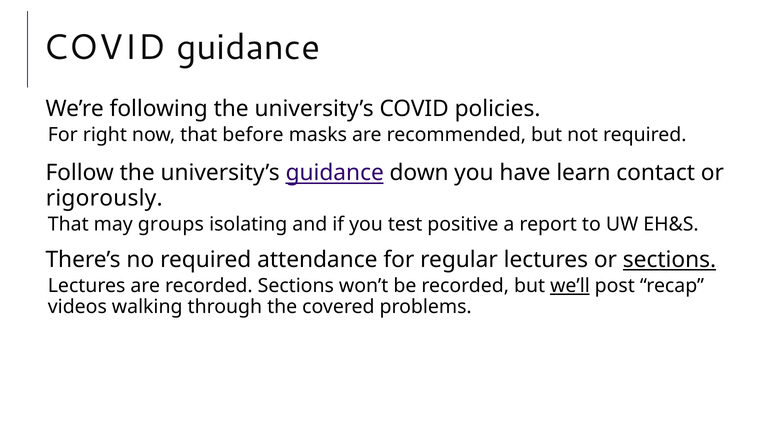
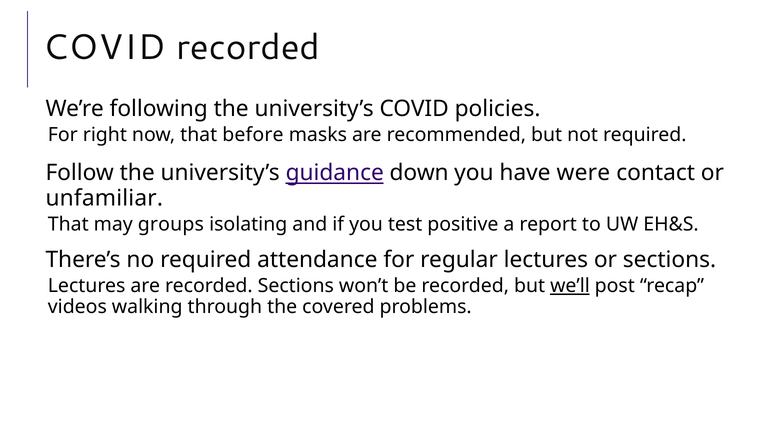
COVID guidance: guidance -> recorded (248, 48)
learn: learn -> were (583, 173)
rigorously: rigorously -> unfamiliar (104, 198)
sections underline: present -> none (669, 260)
